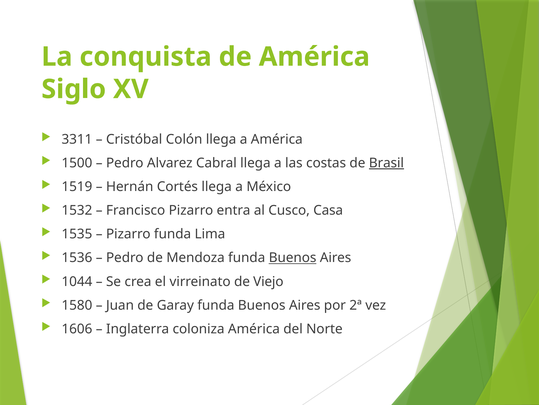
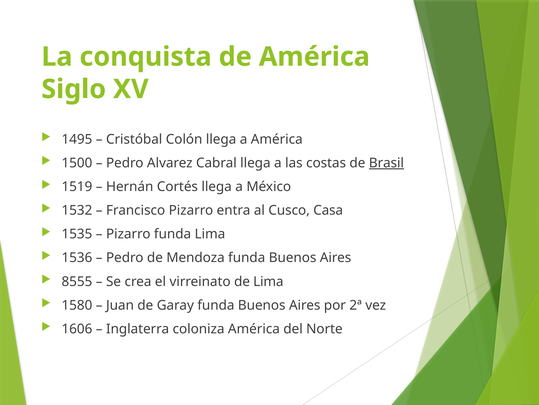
3311: 3311 -> 1495 (77, 139)
Buenos underline: present -> none (293, 257)
1044: 1044 -> 8555 (77, 281)
de Viejo: Viejo -> Lima (268, 281)
